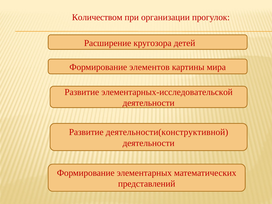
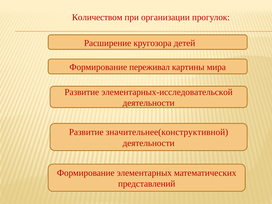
элементов: элементов -> переживал (150, 67)
деятельности(конструктивной: деятельности(конструктивной -> значительнее(конструктивной (167, 132)
